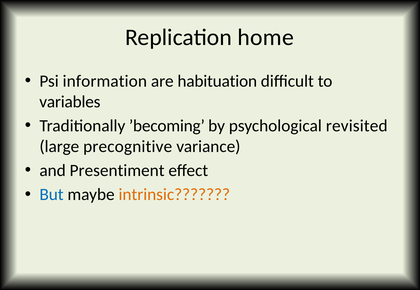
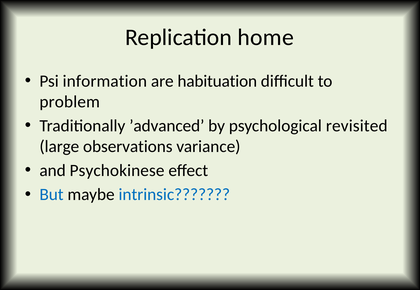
variables: variables -> problem (70, 102)
’becoming: ’becoming -> ’advanced (167, 126)
precognitive: precognitive -> observations (128, 147)
Presentiment: Presentiment -> Psychokinese (117, 171)
intrinsic colour: orange -> blue (174, 195)
